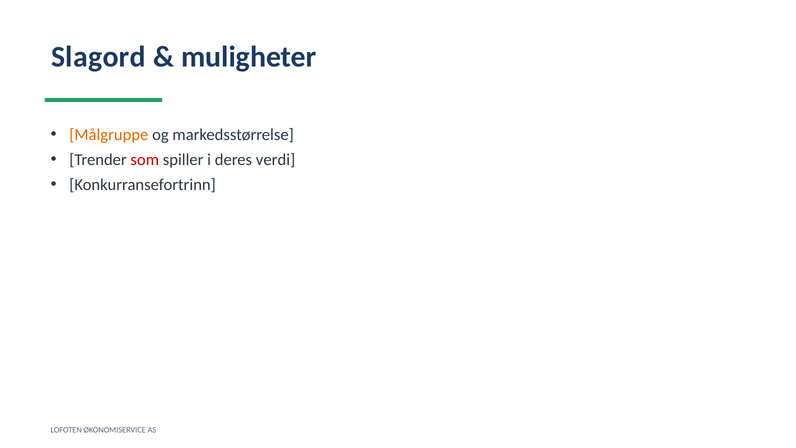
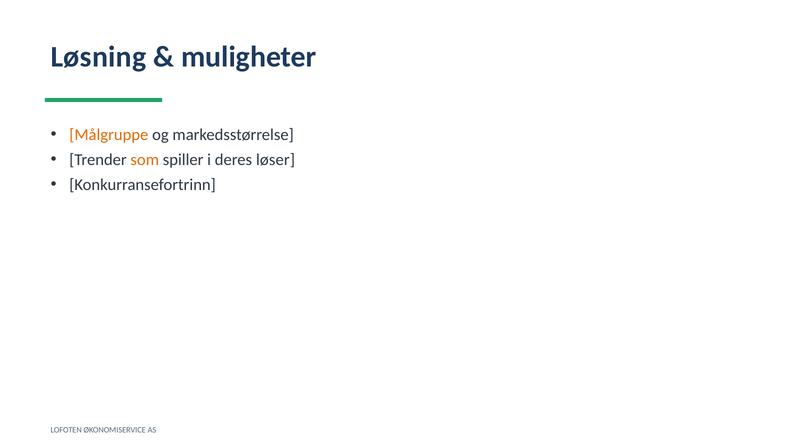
Slagord: Slagord -> Løsning (98, 57)
som colour: red -> orange (145, 160)
verdi: verdi -> løser (276, 160)
